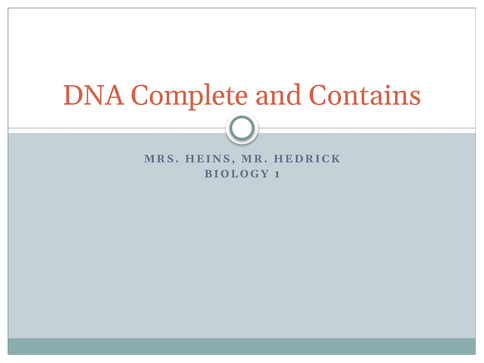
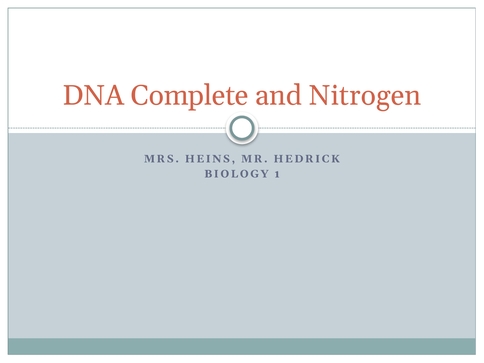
Contains: Contains -> Nitrogen (365, 96)
